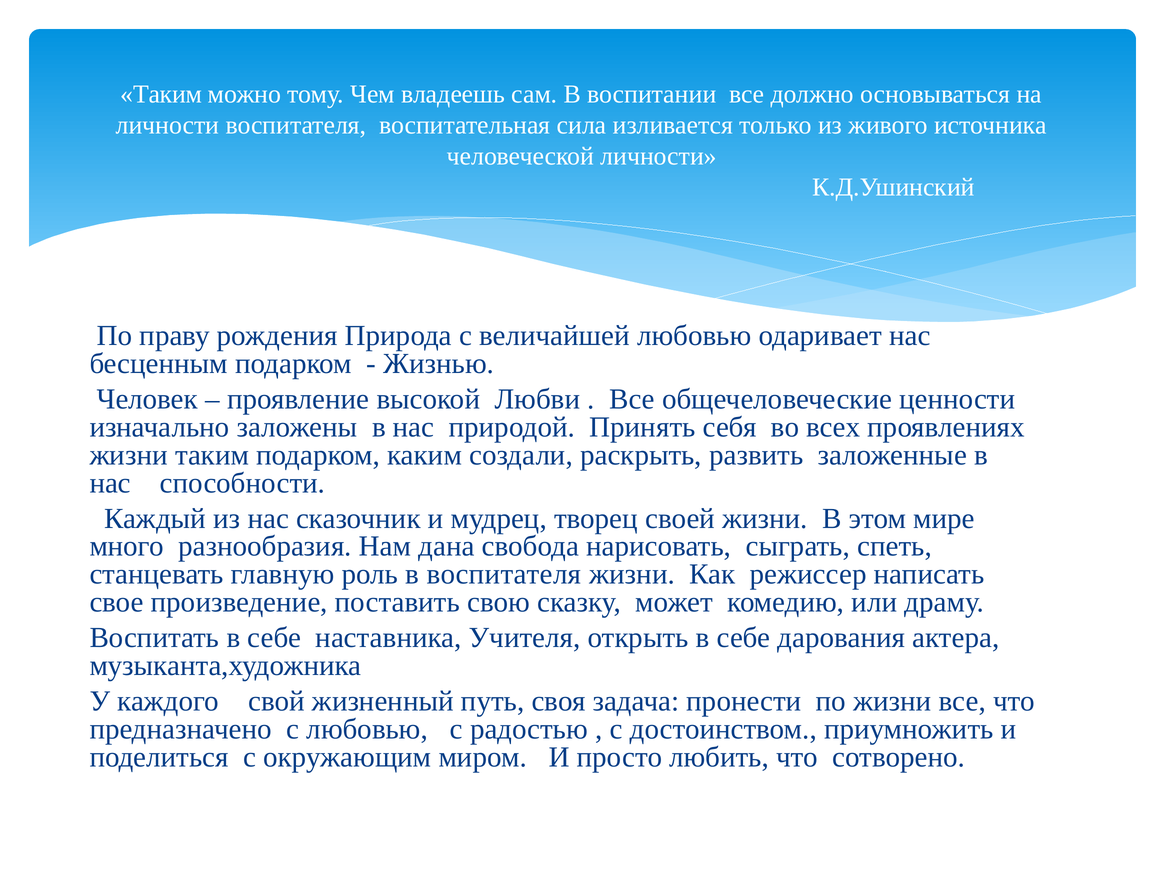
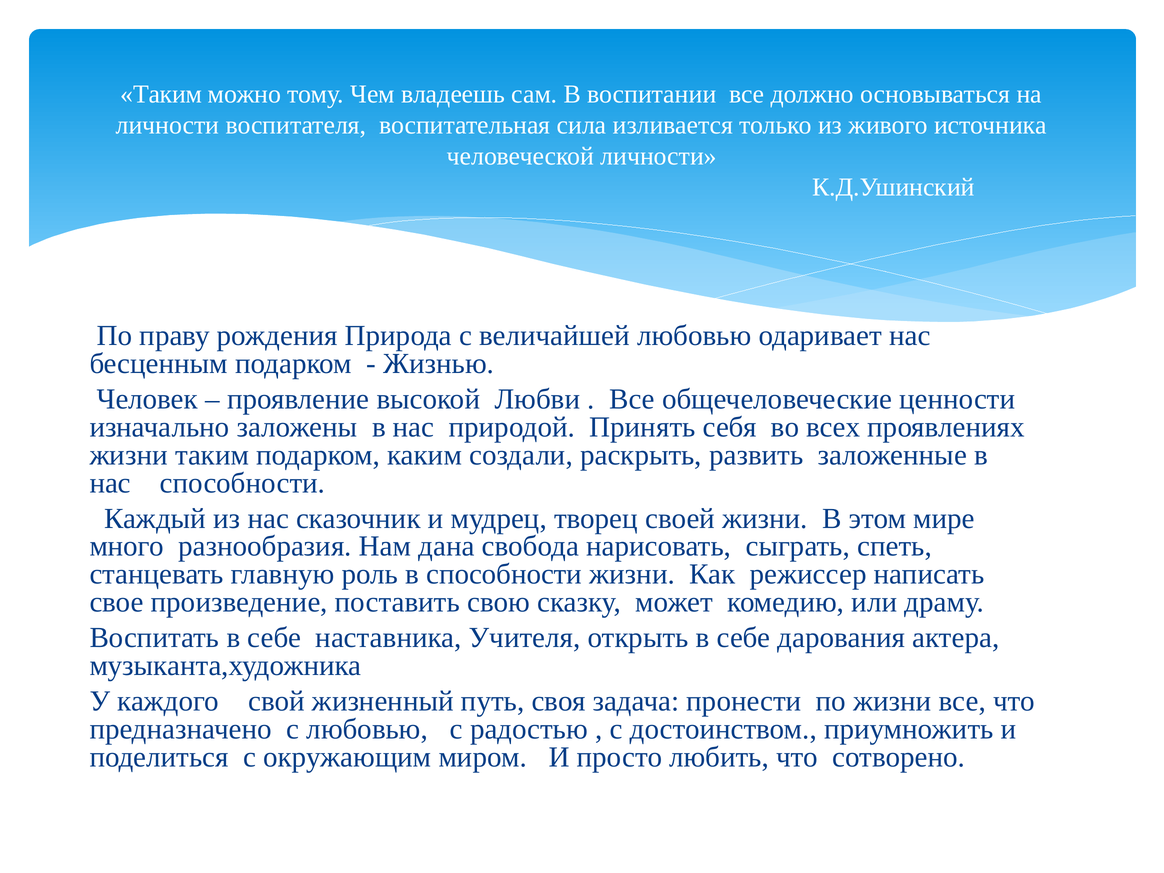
в воспитателя: воспитателя -> способности (504, 574)
